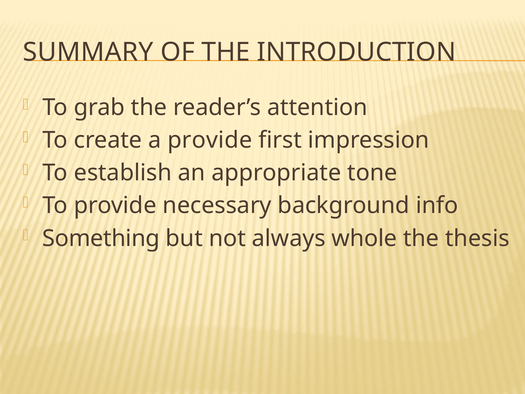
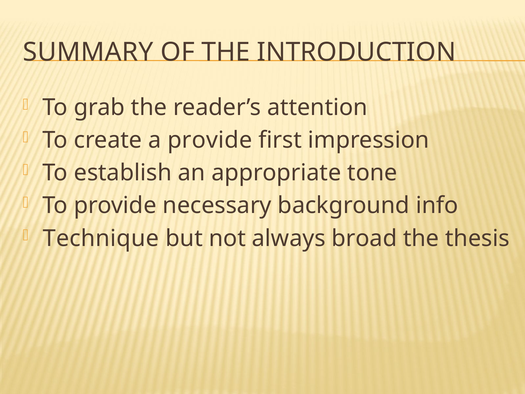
Something: Something -> Technique (101, 238)
whole: whole -> broad (364, 238)
